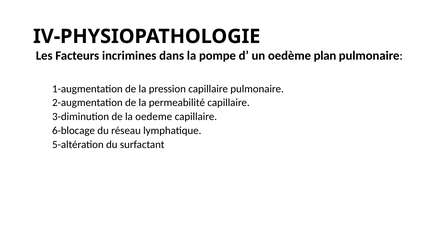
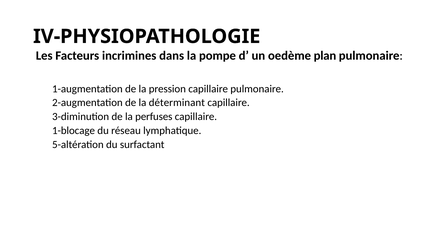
permeabilité: permeabilité -> déterminant (177, 103)
oedeme: oedeme -> perfuses (154, 117)
6-blocage: 6-blocage -> 1-blocage (74, 131)
